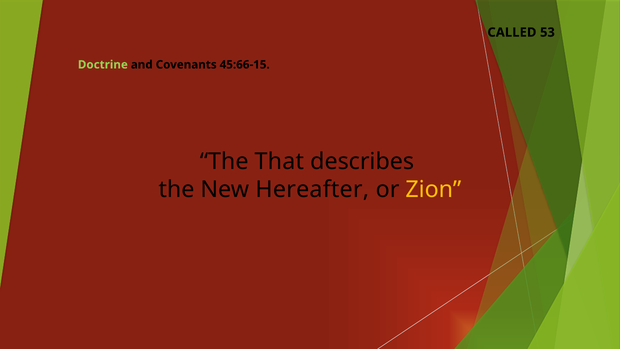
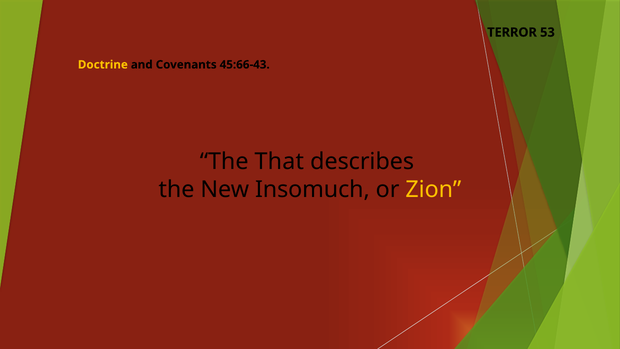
CALLED: CALLED -> TERROR (512, 32)
Doctrine colour: light green -> yellow (103, 65)
45:66-15: 45:66-15 -> 45:66-43 (245, 65)
Hereafter: Hereafter -> Insomuch (312, 190)
